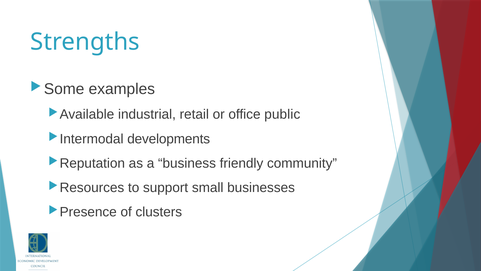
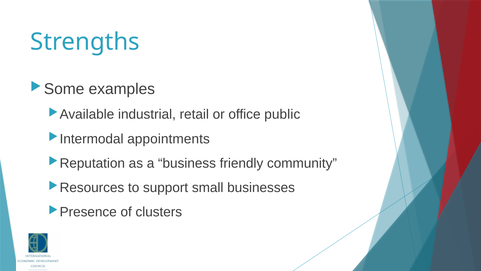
developments: developments -> appointments (169, 139)
